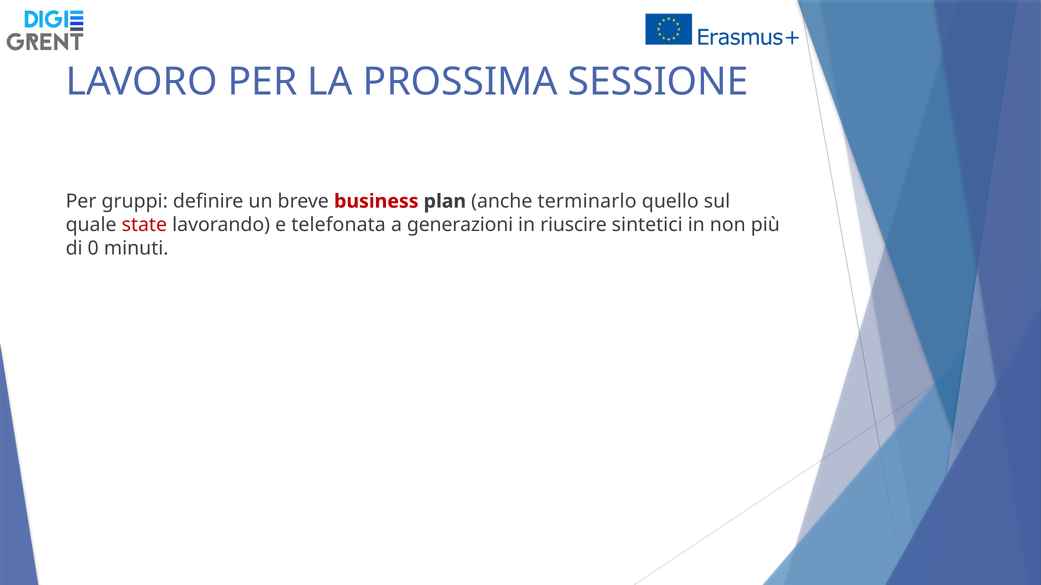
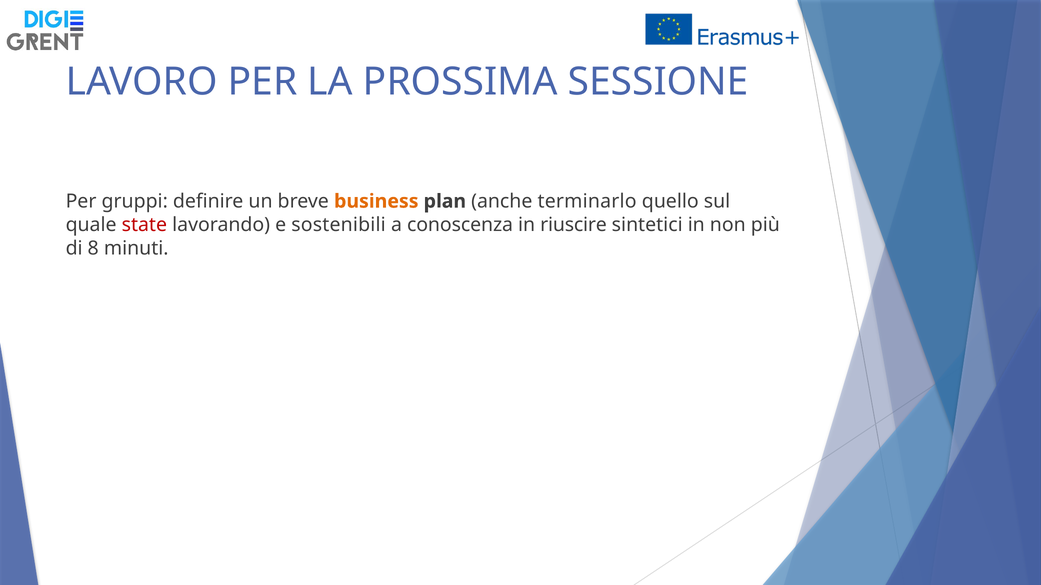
business colour: red -> orange (376, 201)
telefonata: telefonata -> sostenibili (339, 225)
generazioni: generazioni -> conoscenza (460, 225)
0: 0 -> 8 (93, 248)
